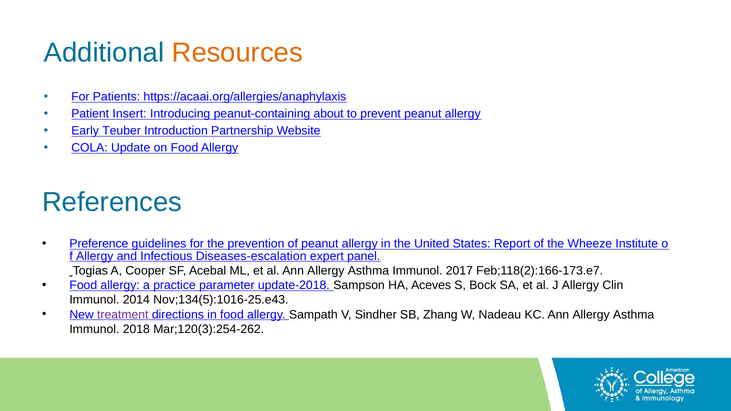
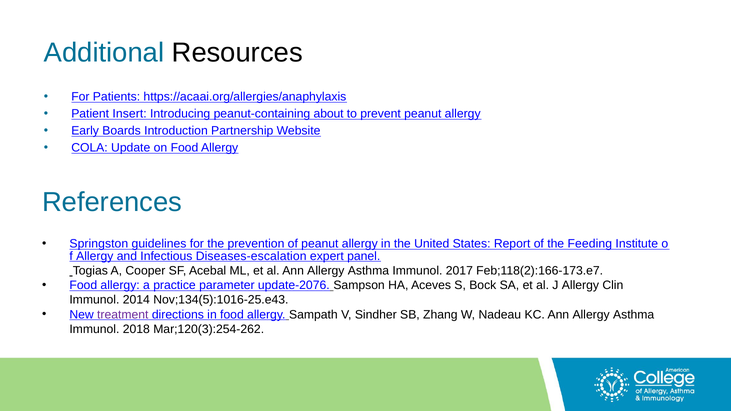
Resources colour: orange -> black (237, 53)
Teuber: Teuber -> Boards (122, 131)
Preference: Preference -> Springston (99, 244)
Wheeze: Wheeze -> Feeding (590, 244)
update-2018: update-2018 -> update-2076 (294, 285)
